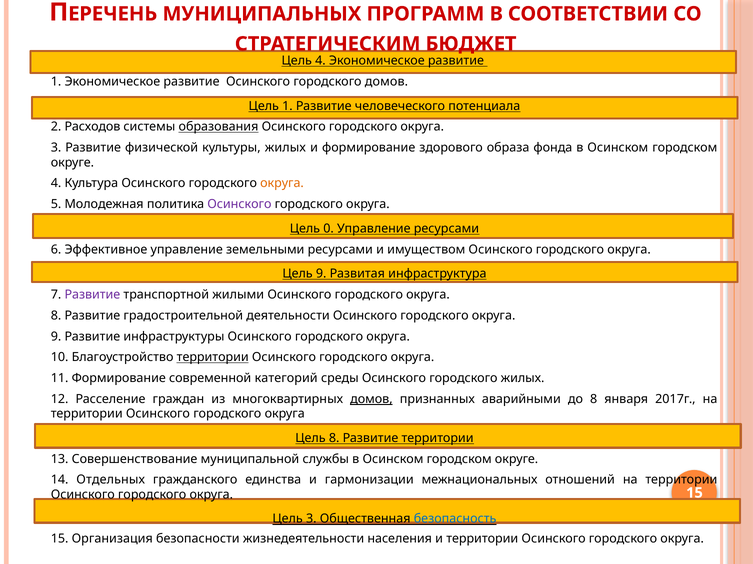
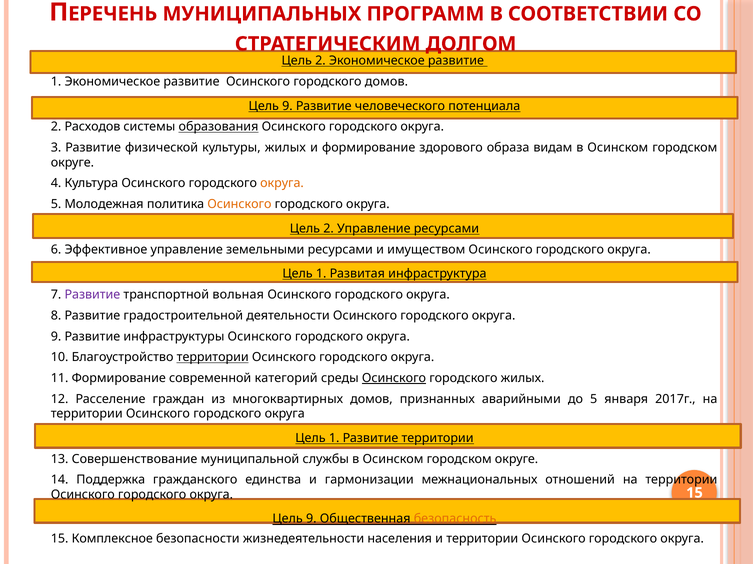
БЮДЖЕТ: БЮДЖЕТ -> ДОЛГОМ (471, 44)
4: 4 -> 2 (320, 61)
1: 1 -> 9 (287, 106)
фонда: фонда -> видам (553, 148)
Осинского colour: purple -> orange (239, 204)
0: 0 -> 2 (329, 229)
9: 9 -> 1 (321, 274)
жилыми: жилыми -> вольная (238, 295)
Осинского underline: none -> present (394, 379)
домов underline: present -> none (371, 400)
до 8: 8 -> 5 (594, 400)
8: 8 -> 1 (334, 439)
Отдельных: Отдельных -> Поддержка (111, 480)
3: 3 -> 9 (311, 519)
безопасность colour: blue -> orange (455, 519)
Организация: Организация -> Комплексное (112, 539)
